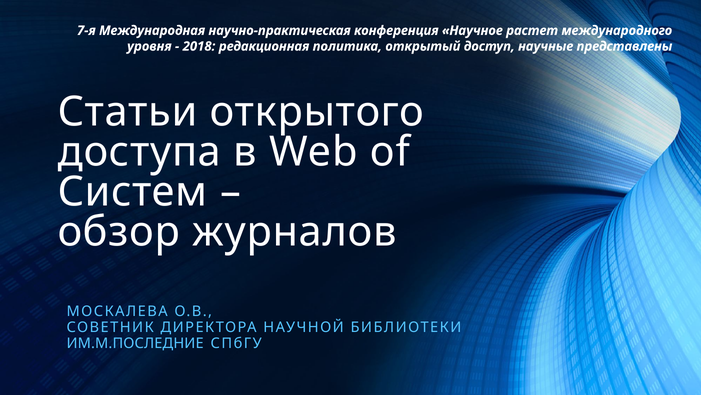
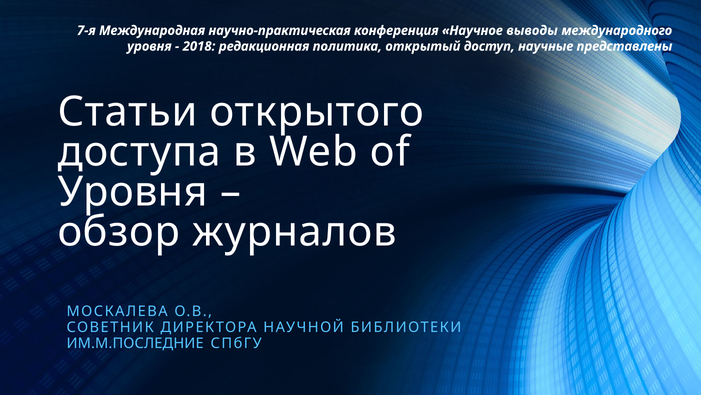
растет: растет -> выводы (532, 31)
Систем: Систем -> Уровня (133, 192)
